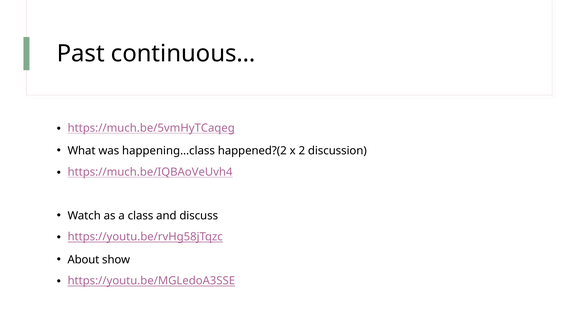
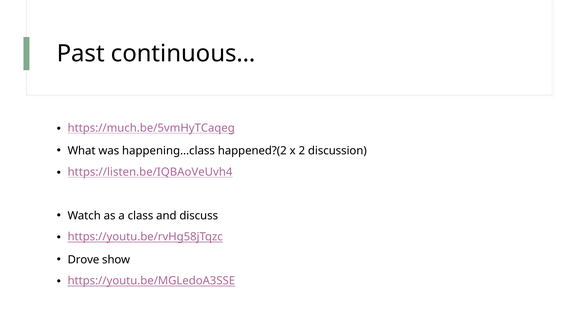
https://much.be/IQBAoVeUvh4: https://much.be/IQBAoVeUvh4 -> https://listen.be/IQBAoVeUvh4 (150, 172)
About: About -> Drove (83, 260)
